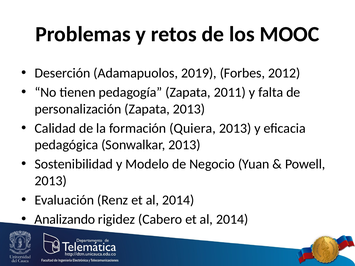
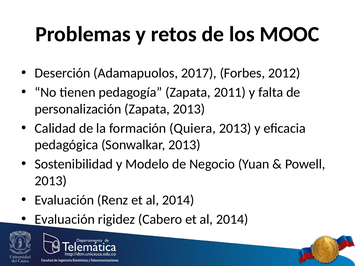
2019: 2019 -> 2017 (199, 73)
Analizando: Analizando -> Evaluación (65, 220)
